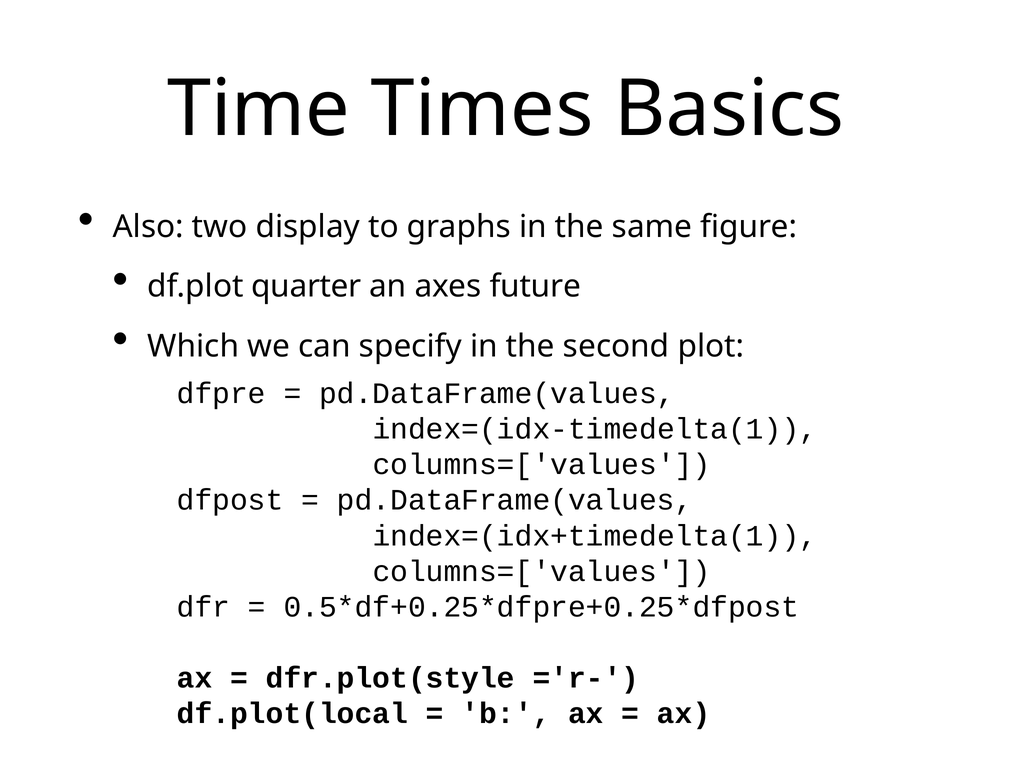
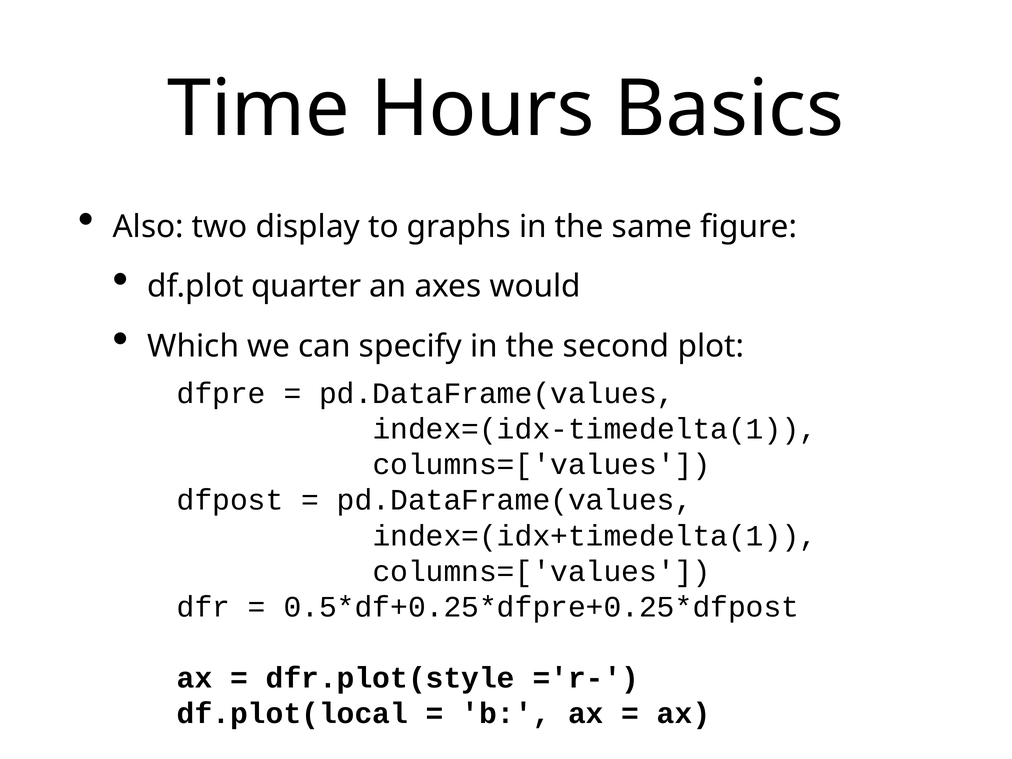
Times: Times -> Hours (483, 109)
future: future -> would (535, 286)
